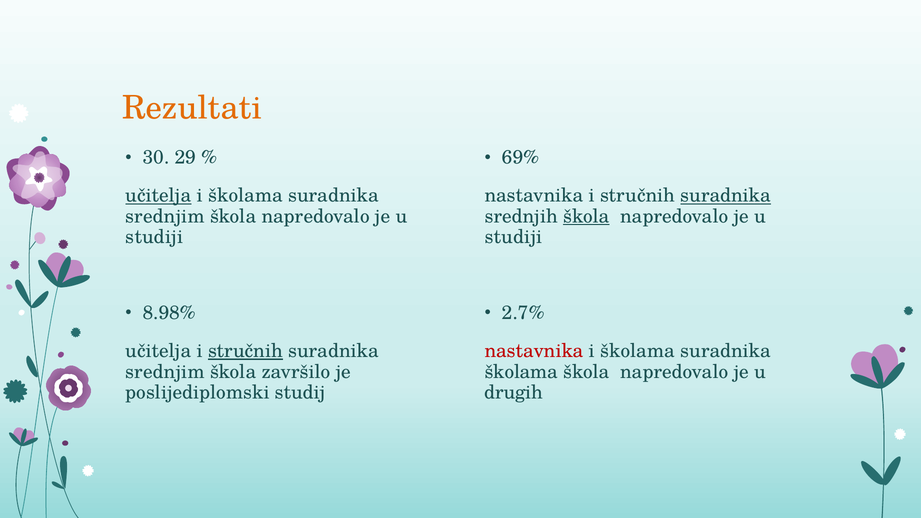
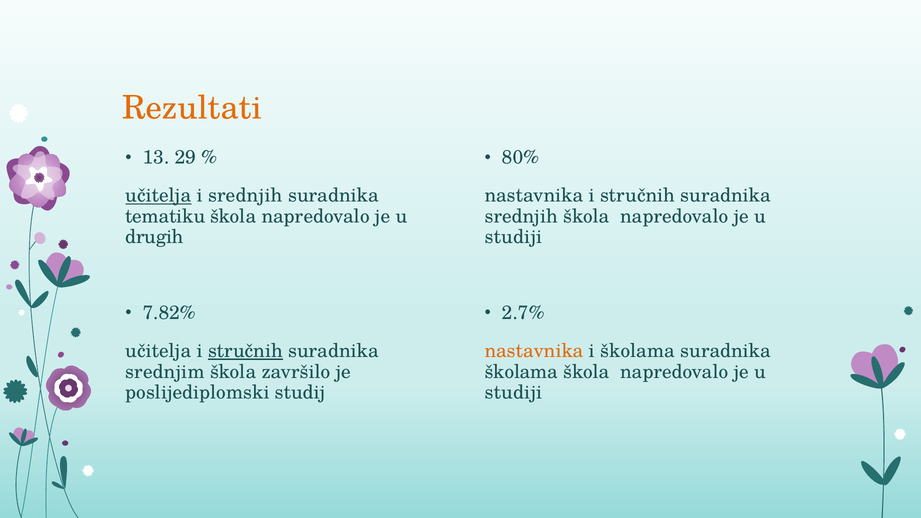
30: 30 -> 13 (156, 158)
69%: 69% -> 80% (521, 158)
školama: školama -> srednjih (245, 196)
suradnika underline: present -> none (726, 196)
srednjim: srednjim -> tematiku (165, 216)
škola underline: present -> none (586, 216)
studiji: studiji -> drugih (155, 237)
8.98%: 8.98% -> 7.82% (169, 313)
nastavnika colour: red -> orange (534, 351)
drugih: drugih -> studiji (514, 392)
